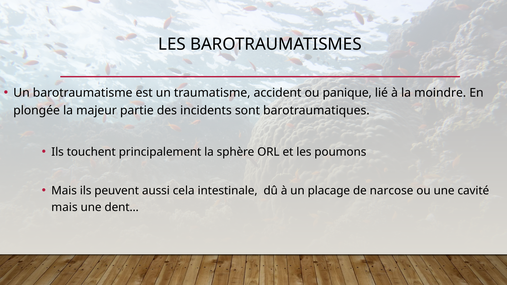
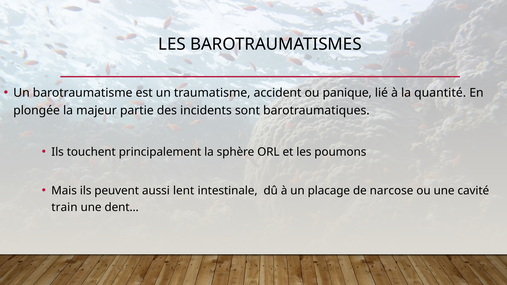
moindre: moindre -> quantité (440, 93)
cela: cela -> lent (184, 191)
mais: mais -> train (64, 208)
